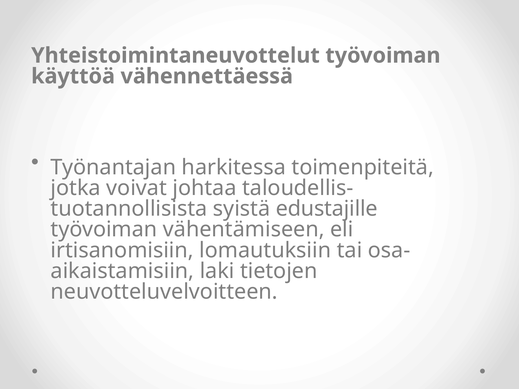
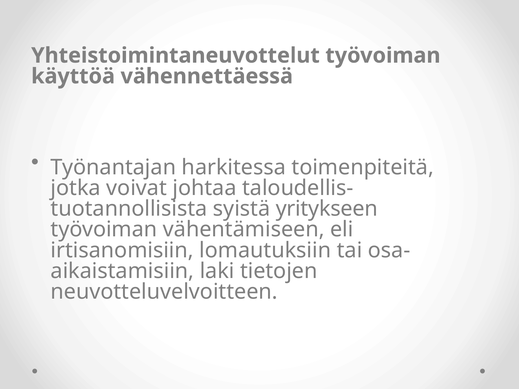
edustajille: edustajille -> yritykseen (327, 209)
